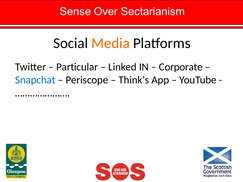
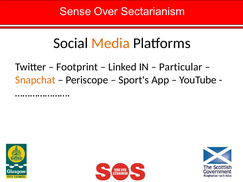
Particular: Particular -> Footprint (77, 67)
Corporate: Corporate -> Particular (181, 67)
Snapchat colour: blue -> orange (35, 80)
Think's: Think's -> Sport's (134, 80)
